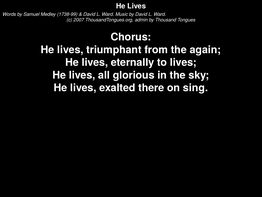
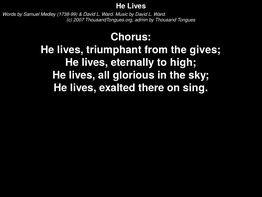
again: again -> gives (205, 50)
to lives: lives -> high (183, 62)
